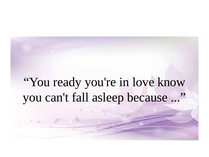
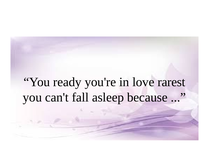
know: know -> rarest (171, 82)
